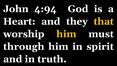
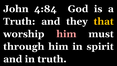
4:94: 4:94 -> 4:84 (45, 9)
Heart: Heart -> Truth (19, 21)
him colour: yellow -> pink (66, 34)
